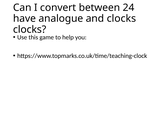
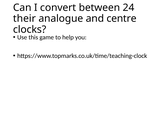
have: have -> their (24, 19)
and clocks: clocks -> centre (122, 19)
